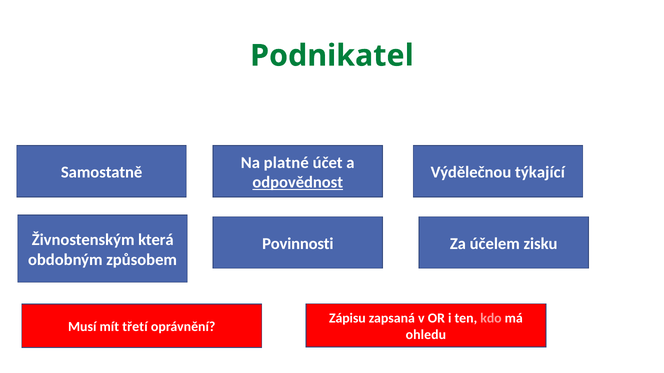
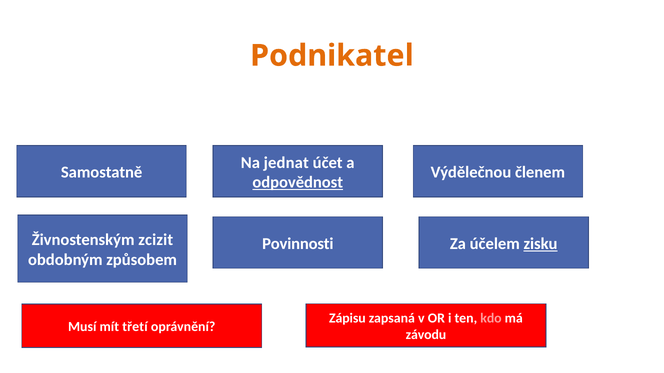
Podnikatel colour: green -> orange (332, 56)
platné: platné -> jednat (286, 163)
týkající: týkající -> členem (540, 173)
která: která -> zcizit (156, 240)
zisku underline: none -> present (541, 244)
ohledu: ohledu -> závodu (426, 335)
